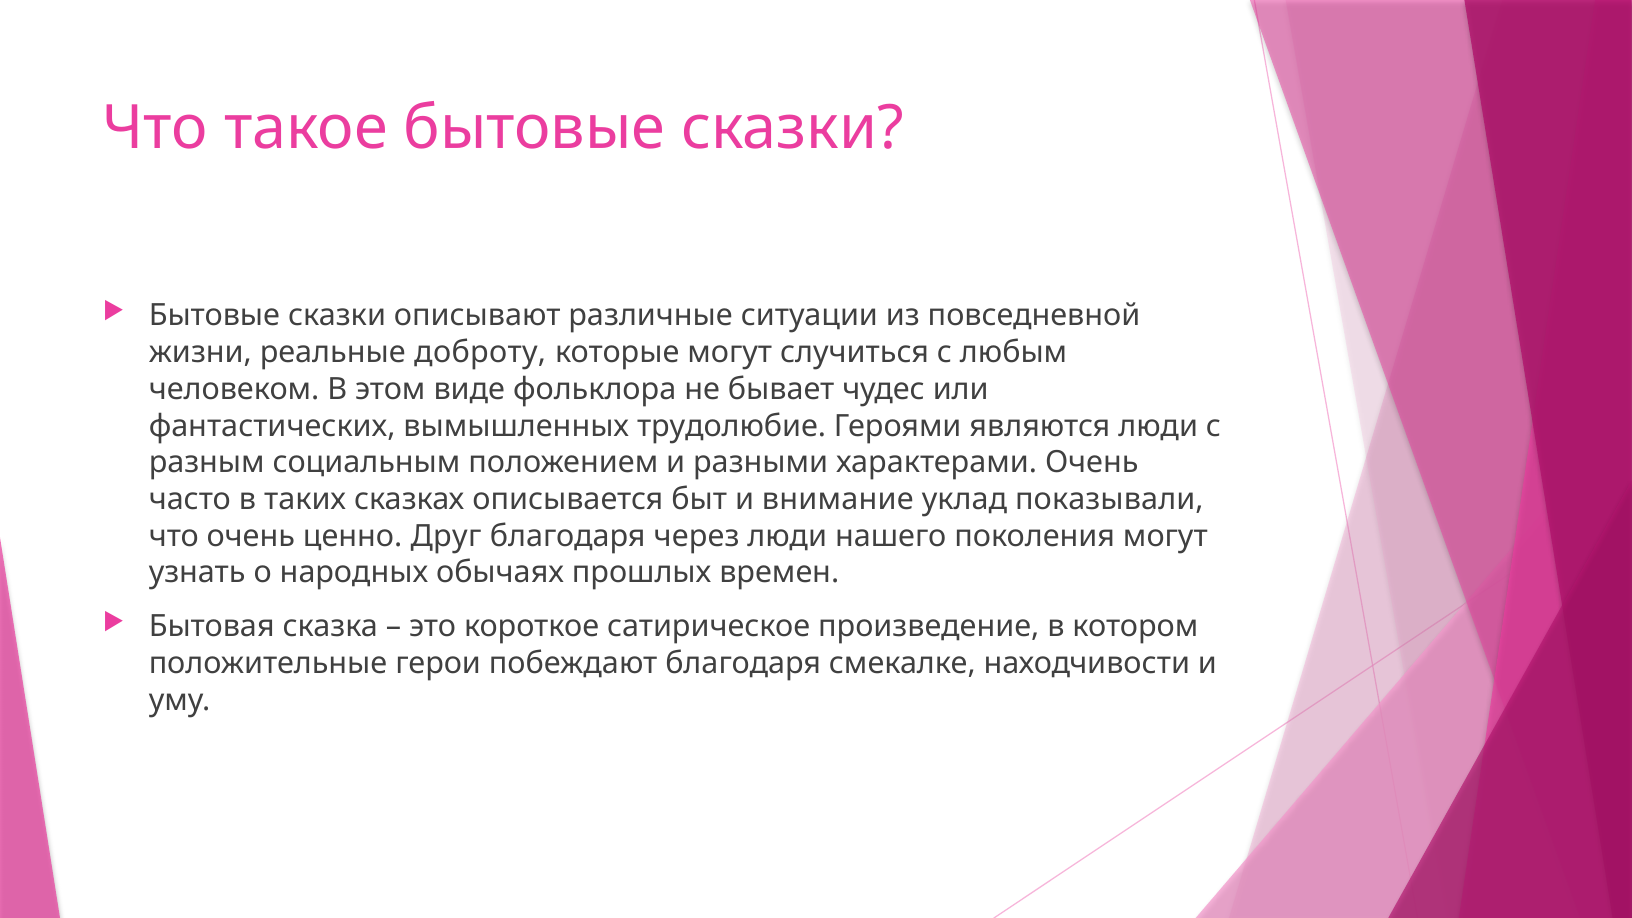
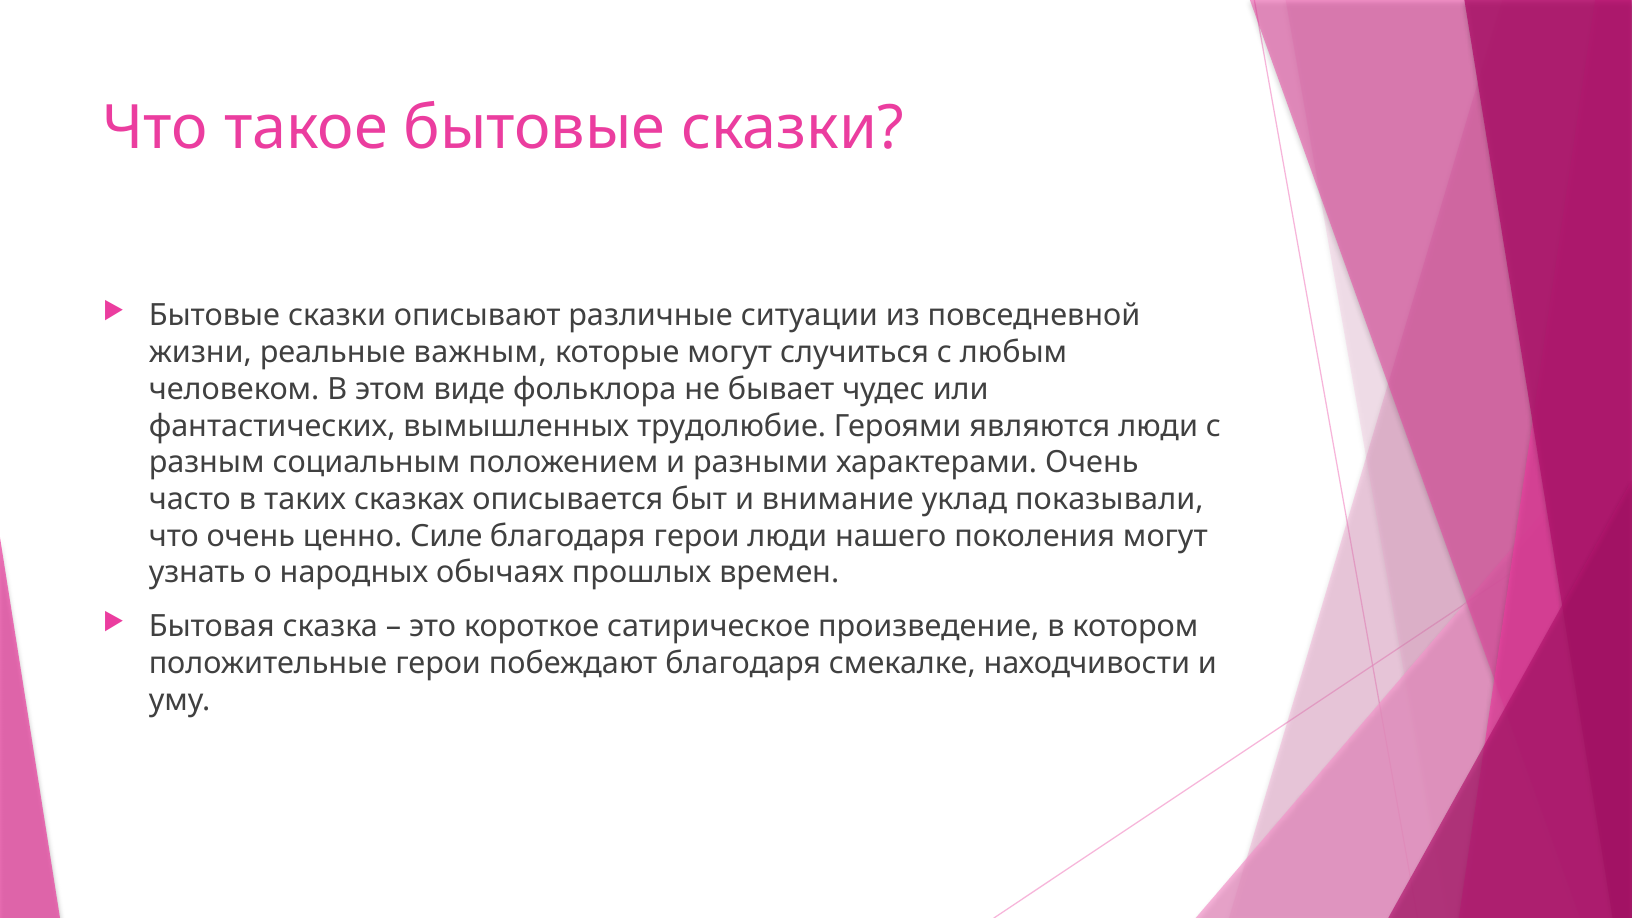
доброту: доброту -> важным (480, 353)
Друг: Друг -> Силе (446, 536)
благодаря через: через -> герои (697, 536)
